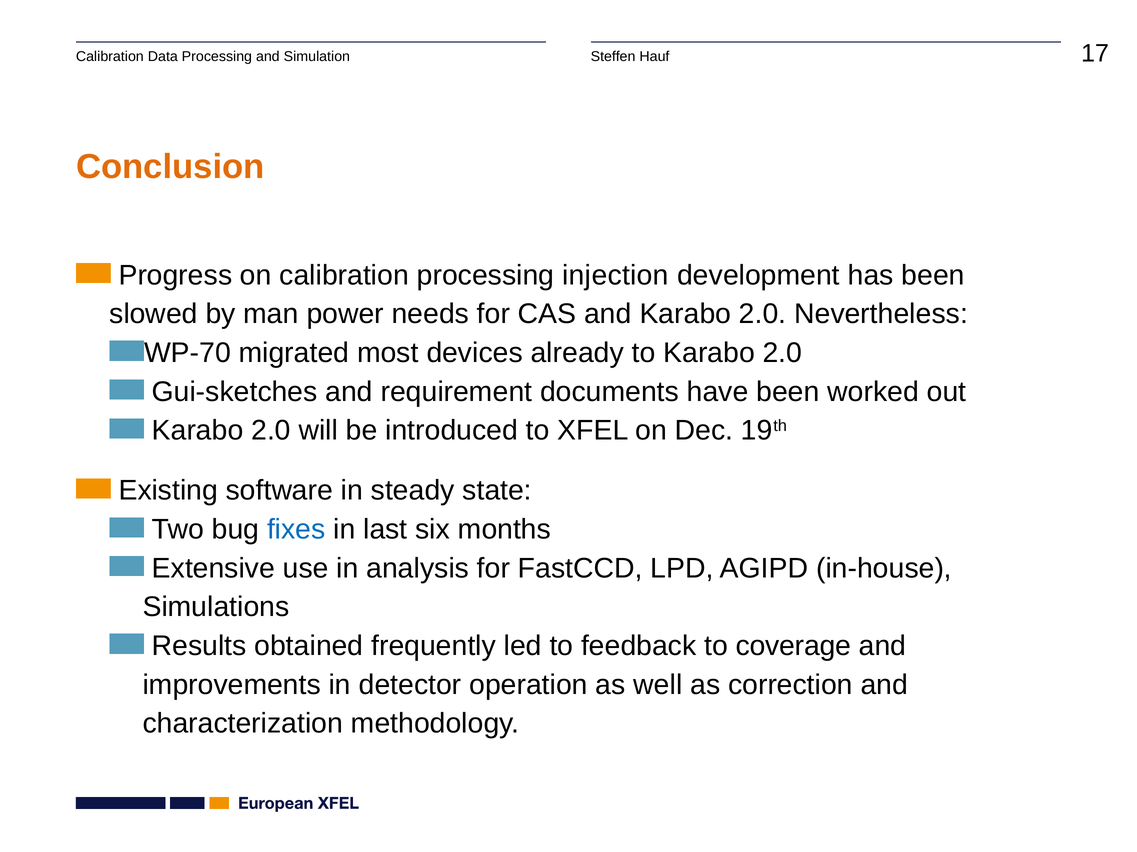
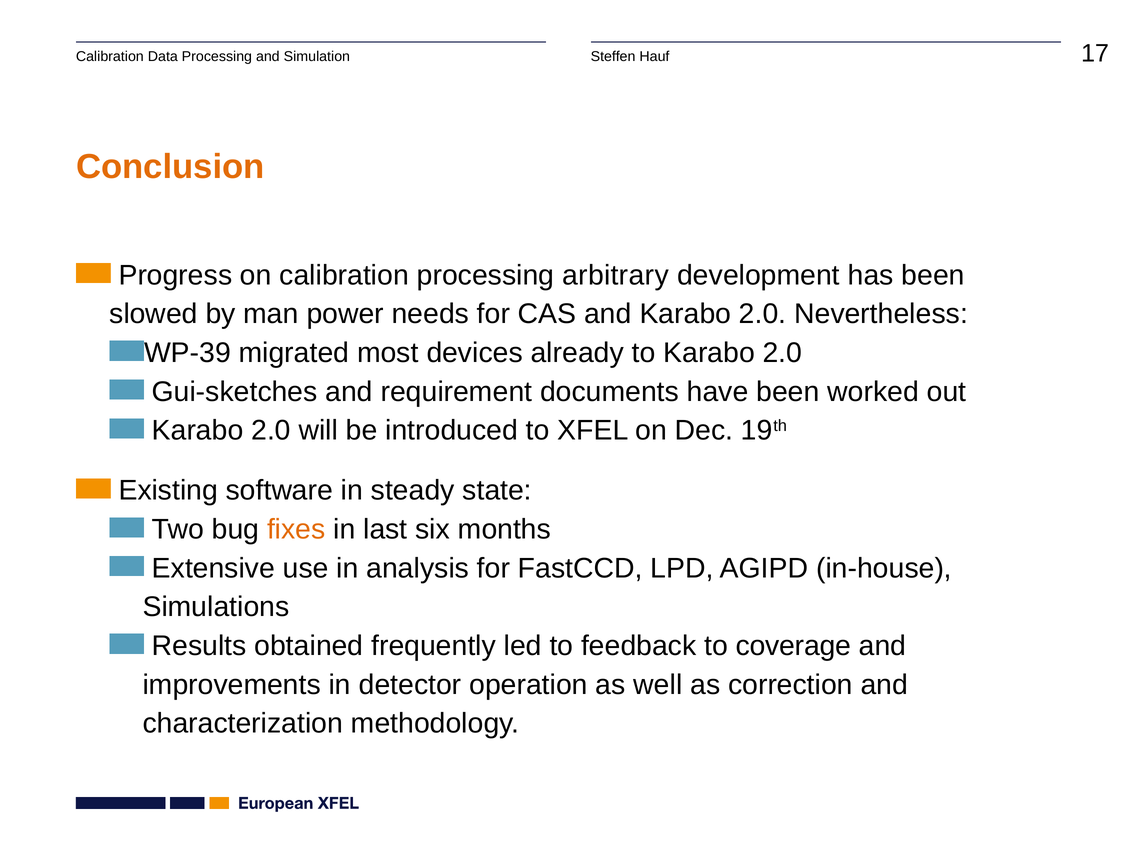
injection: injection -> arbitrary (615, 275)
WP-70: WP-70 -> WP-39 (188, 353)
fixes colour: blue -> orange (296, 530)
